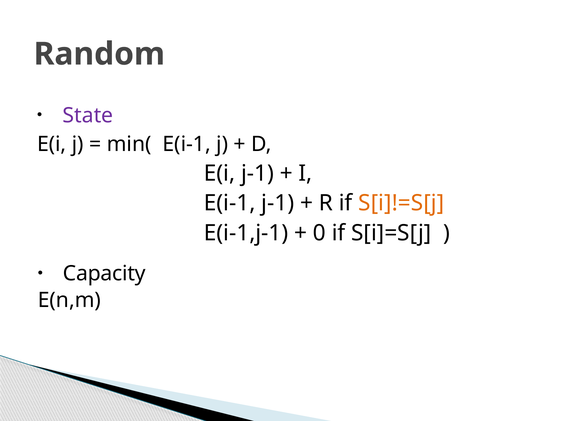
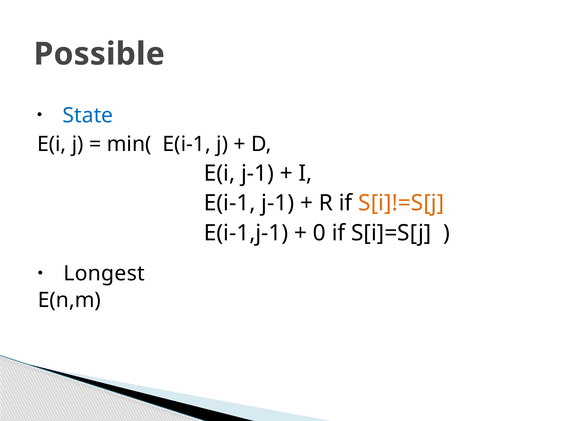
Random: Random -> Possible (99, 54)
State colour: purple -> blue (88, 115)
Capacity: Capacity -> Longest (104, 273)
